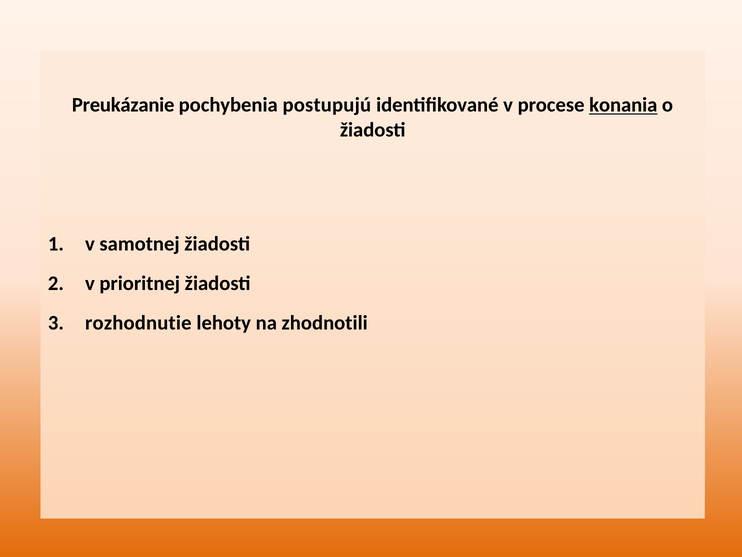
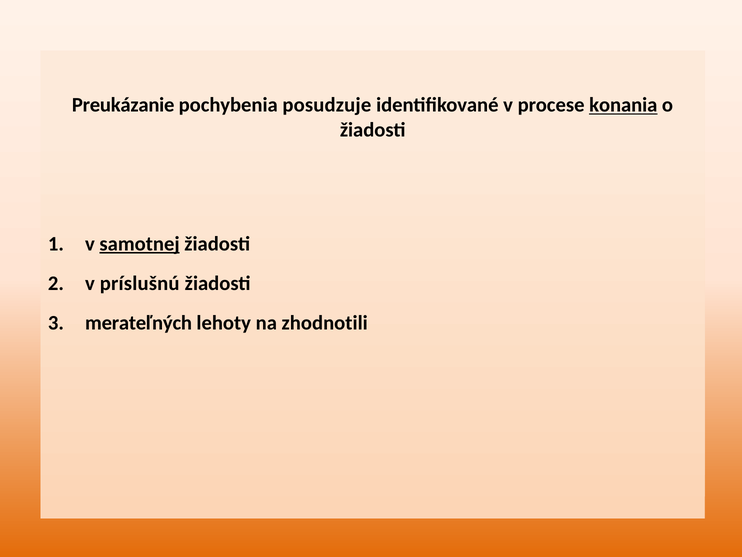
postupujú: postupujú -> posudzuje (327, 105)
samotnej underline: none -> present (140, 244)
prioritnej: prioritnej -> príslušnú (140, 283)
rozhodnutie: rozhodnutie -> merateľných (139, 323)
